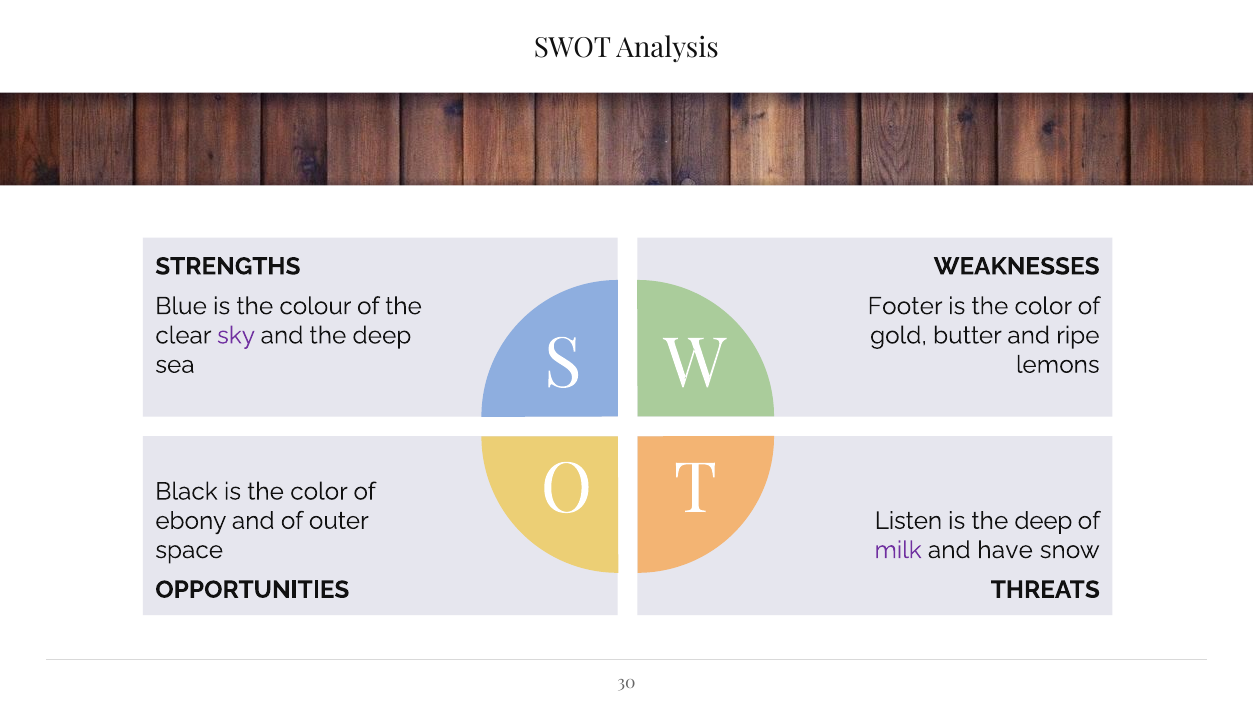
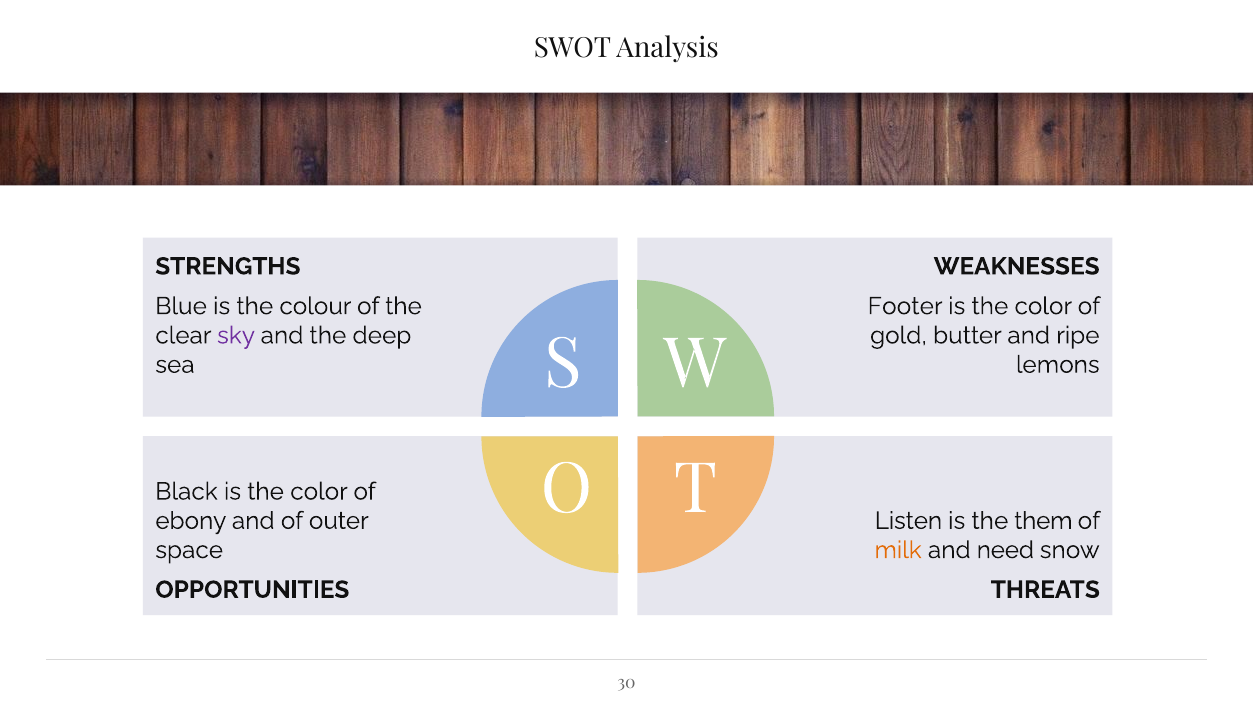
is the deep: deep -> them (1043, 521)
milk colour: purple -> orange (898, 550)
have: have -> need (1005, 550)
